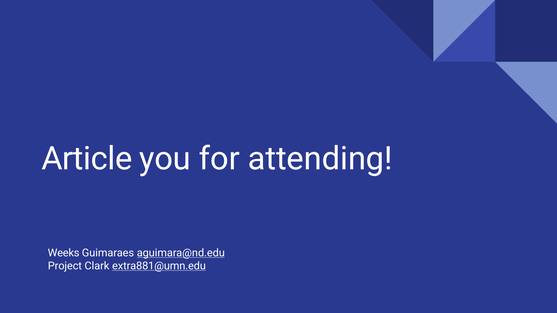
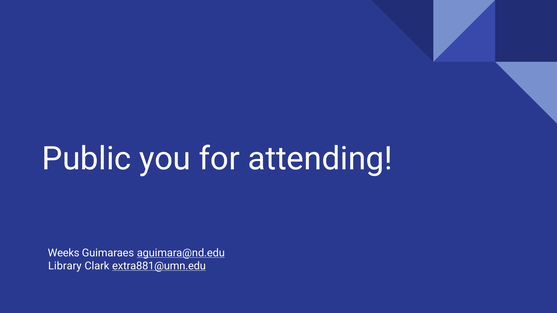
Article: Article -> Public (87, 159)
Project: Project -> Library (65, 266)
